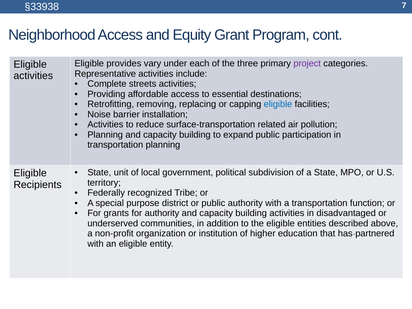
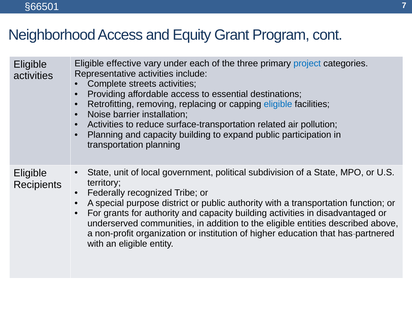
§33938: §33938 -> §66501 (42, 7)
provides: provides -> effective (124, 64)
project colour: purple -> blue (307, 64)
